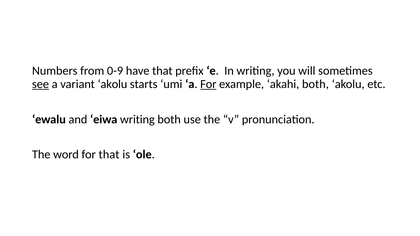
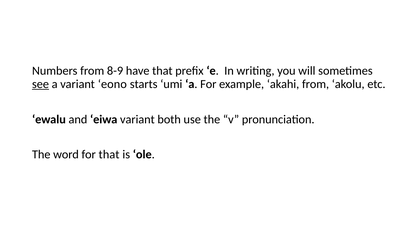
0-9: 0-9 -> 8-9 (115, 71)
variant ʻakolu: ʻakolu -> ʻeono (112, 84)
For underline: present -> none (208, 84)
ʻakahi both: both -> from (316, 84)
ʻeiwa writing: writing -> variant (137, 119)
